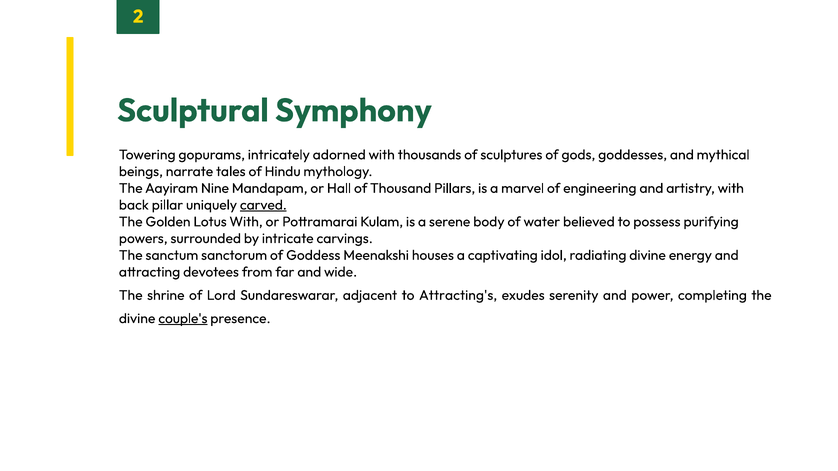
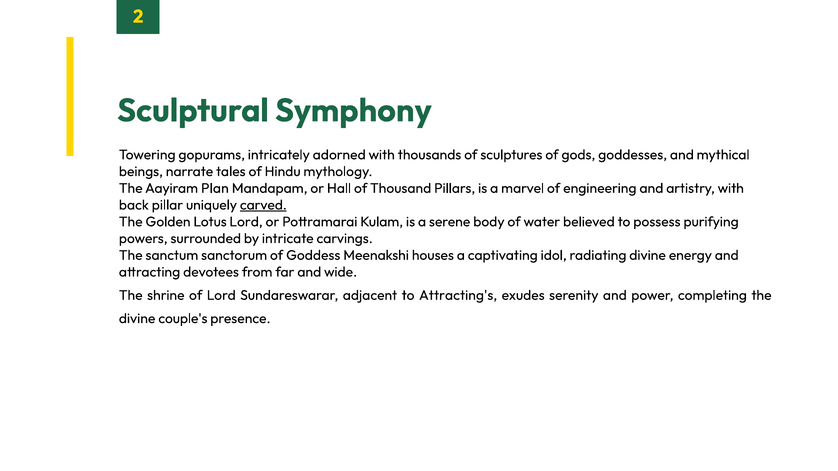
Nine: Nine -> Plan (215, 188)
Lotus With: With -> Lord (246, 222)
couple's underline: present -> none (183, 319)
